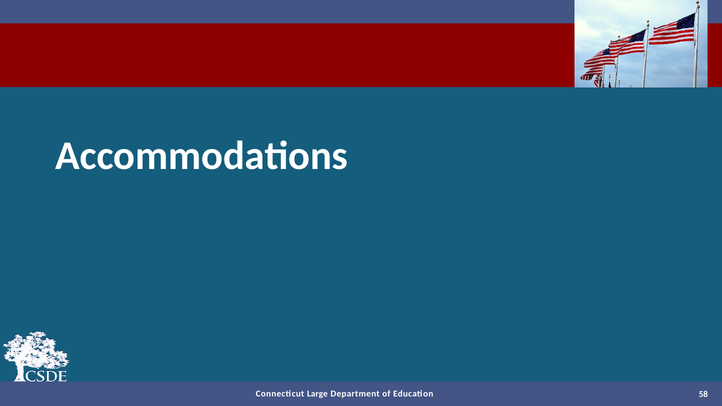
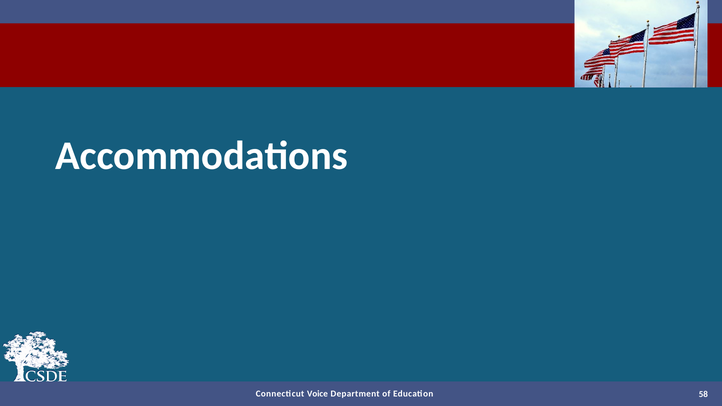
Large: Large -> Voice (317, 394)
